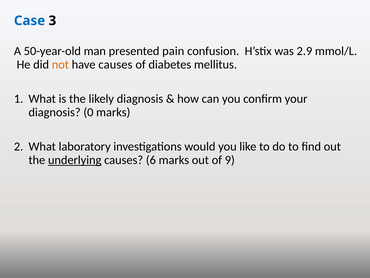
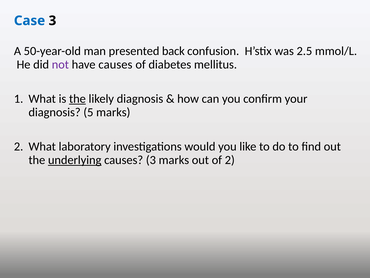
pain: pain -> back (173, 51)
2.9: 2.9 -> 2.5 (304, 51)
not colour: orange -> purple (60, 64)
the underline: none -> present (77, 99)
0: 0 -> 5 (88, 112)
causes 6: 6 -> 3 (151, 160)
of 9: 9 -> 2 (230, 160)
